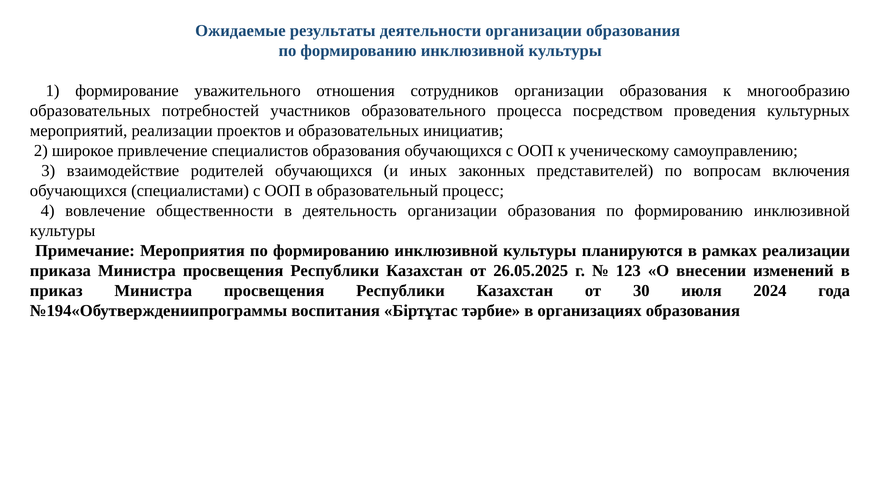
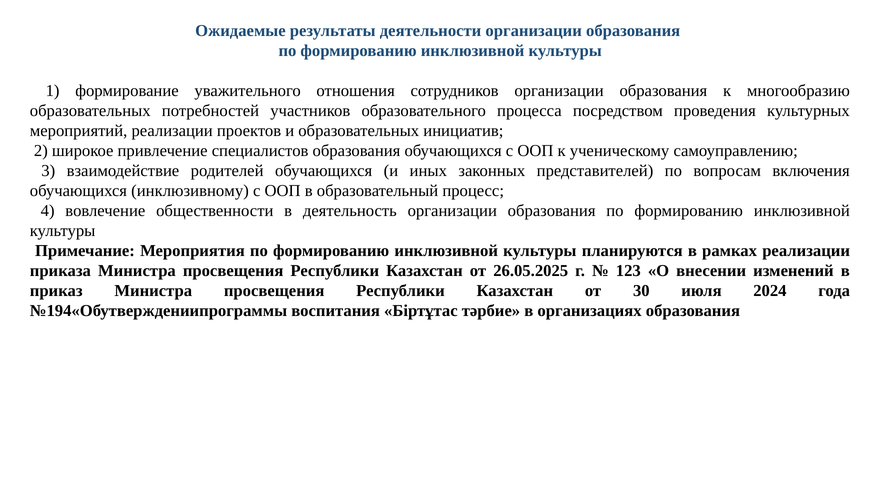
специалистами: специалистами -> инклюзивному (190, 191)
